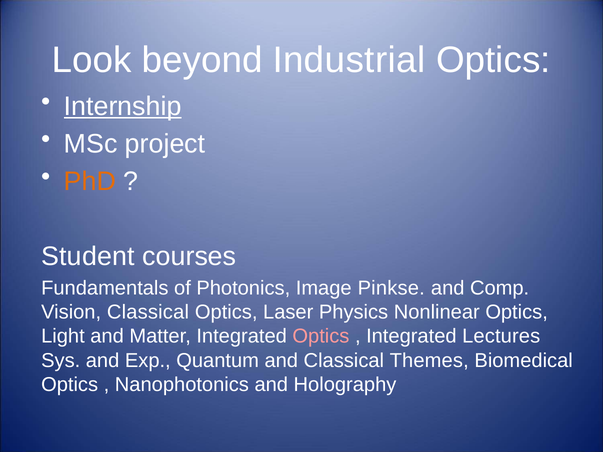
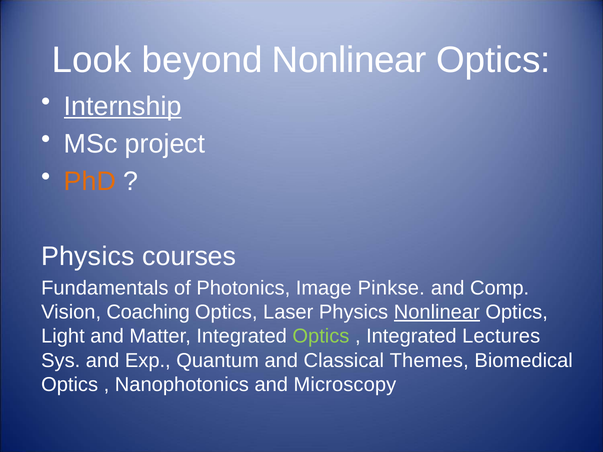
beyond Industrial: Industrial -> Nonlinear (349, 60)
Student: Student -> Physics (88, 257)
Vision Classical: Classical -> Coaching (148, 312)
Nonlinear underline: none -> present (437, 312)
Optics colour: pink -> light green (321, 336)
Holography: Holography -> Microscopy (345, 385)
